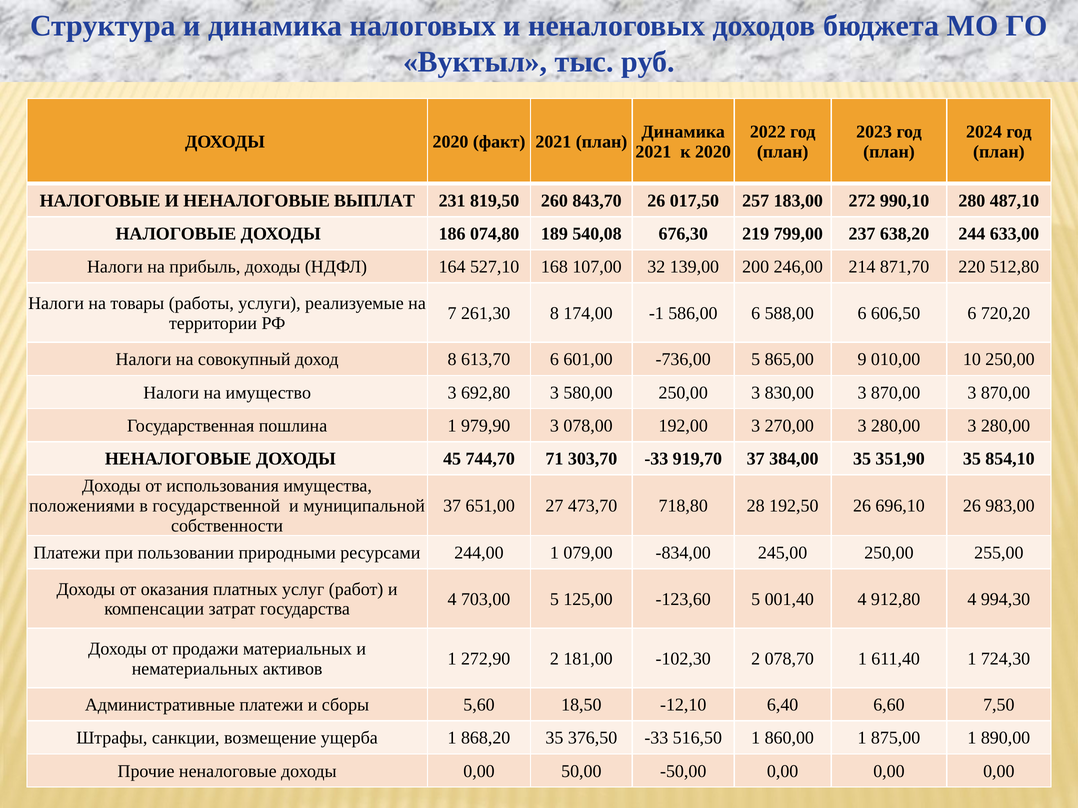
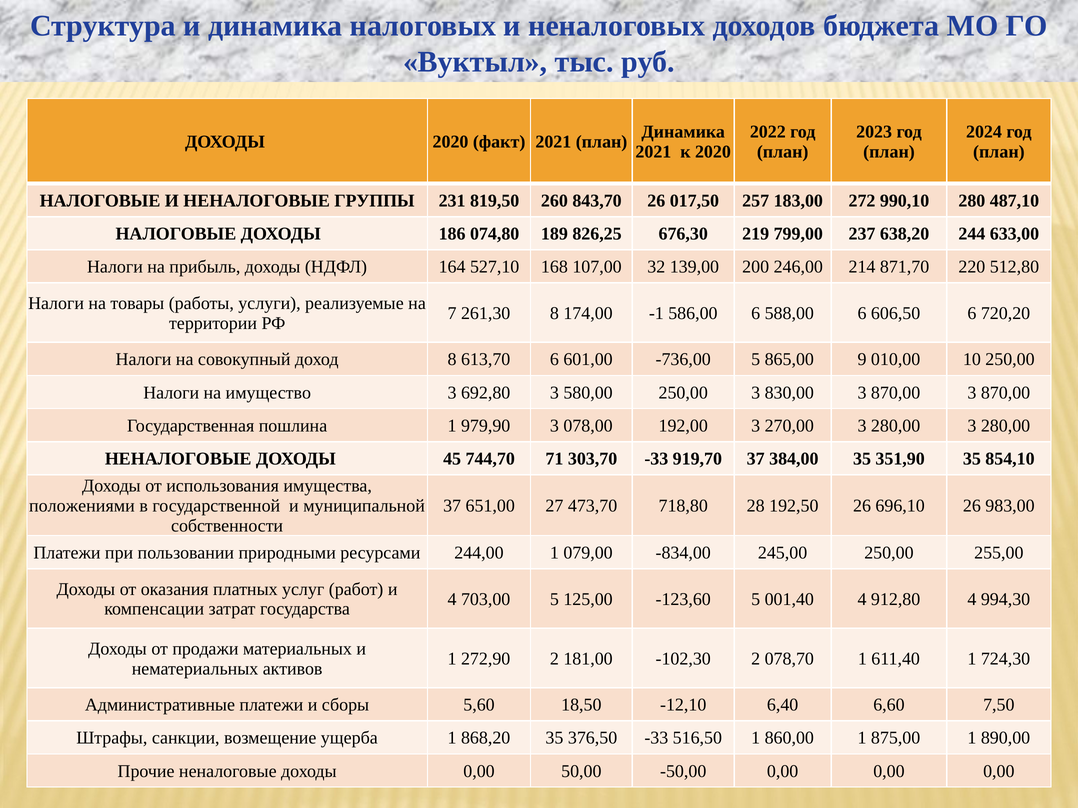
ВЫПЛАТ: ВЫПЛАТ -> ГРУППЫ (374, 201)
540,08: 540,08 -> 826,25 (597, 234)
